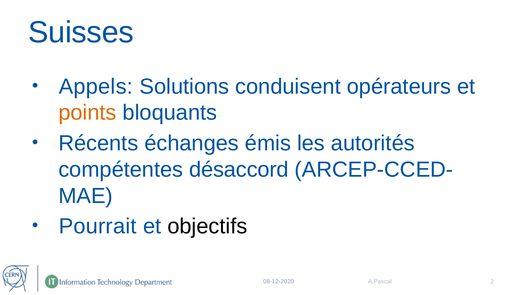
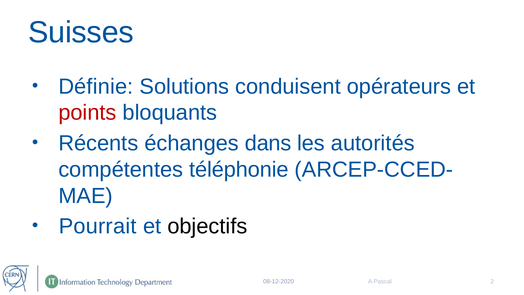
Appels: Appels -> Définie (96, 86)
points colour: orange -> red (87, 113)
émis: émis -> dans (268, 143)
désaccord: désaccord -> téléphonie (239, 169)
